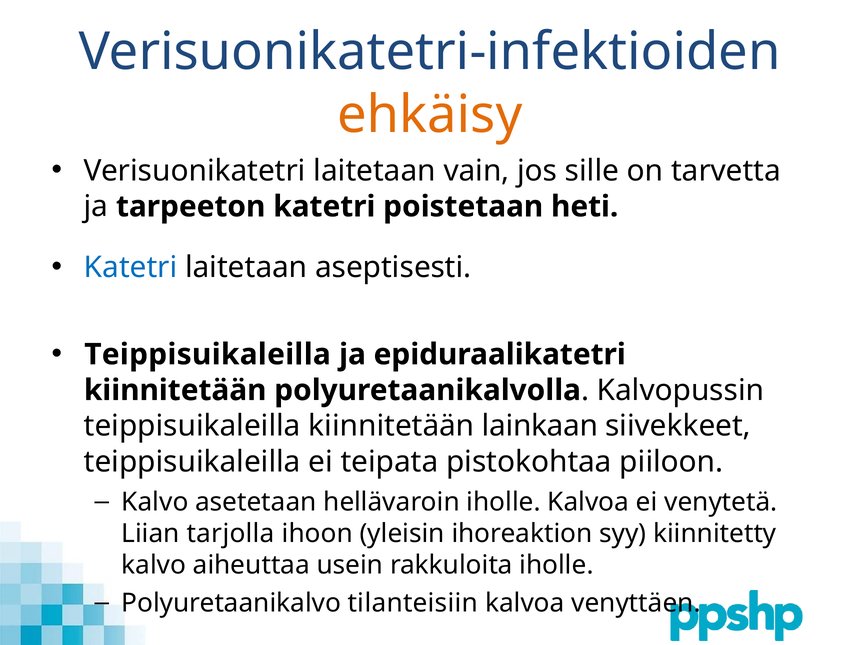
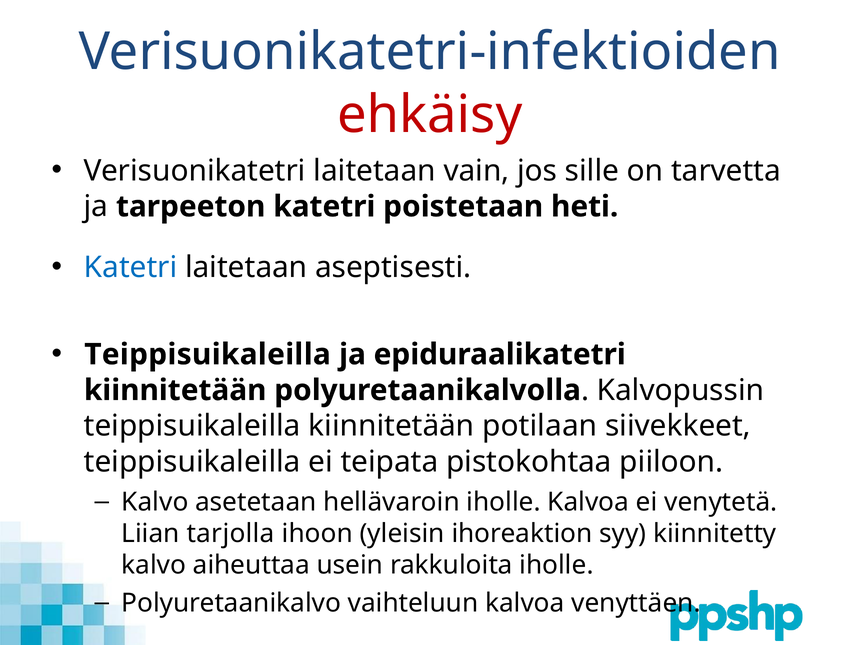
ehkäisy colour: orange -> red (430, 115)
lainkaan: lainkaan -> potilaan (540, 426)
tilanteisiin: tilanteisiin -> vaihteluun (413, 603)
